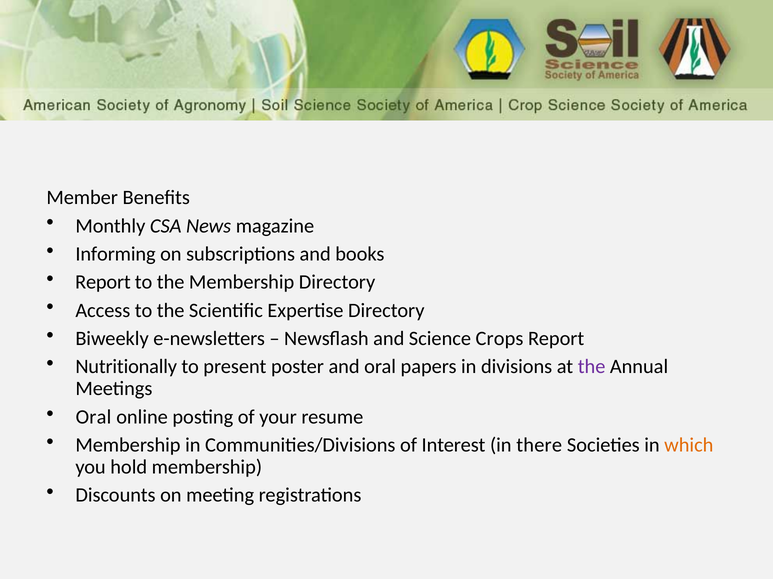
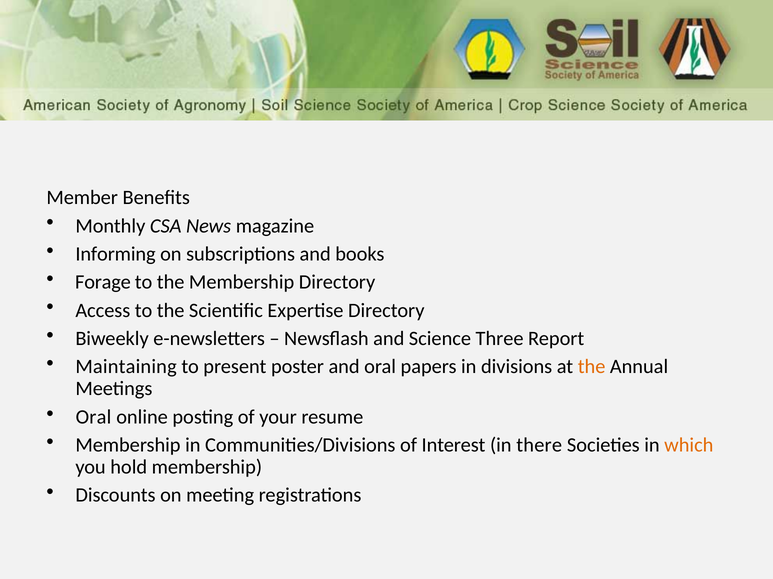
Report: Report -> Forage (103, 283)
Crops: Crops -> Three (500, 339)
Nutritionally: Nutritionally -> Maintaining (126, 367)
the colour: purple -> orange (592, 367)
